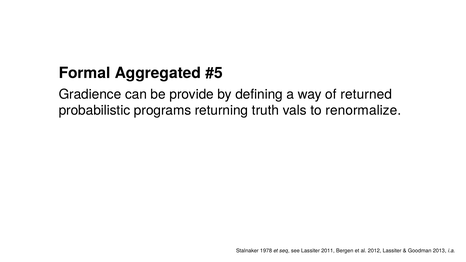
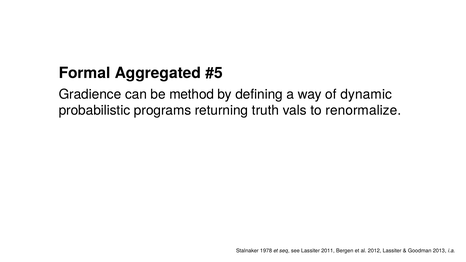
provide: provide -> method (192, 94)
returned: returned -> dynamic (366, 94)
